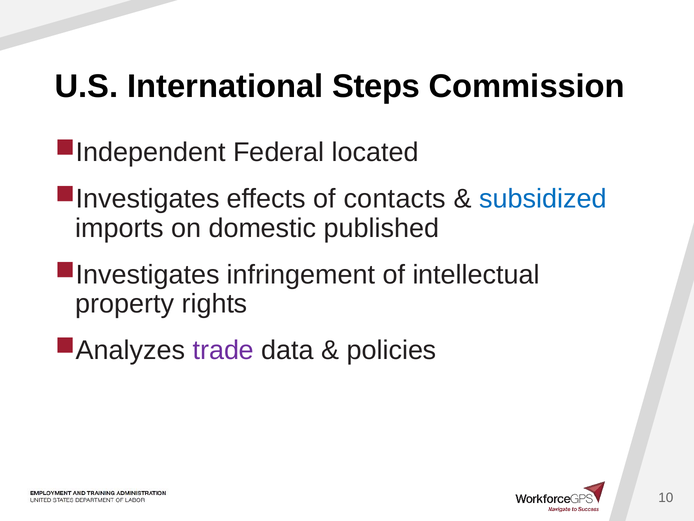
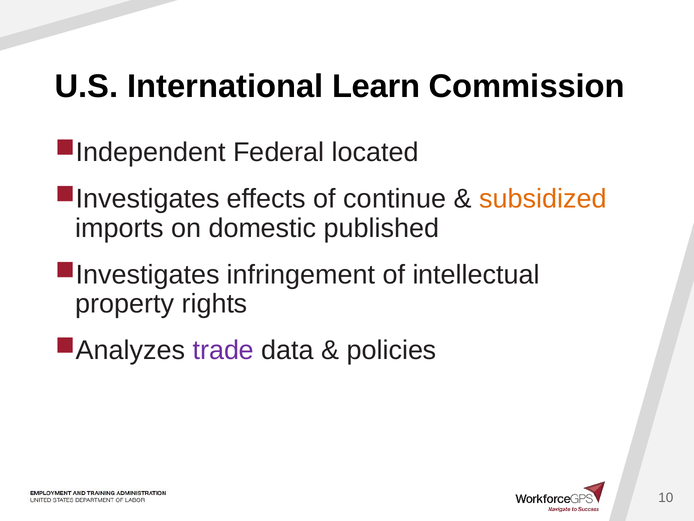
Steps: Steps -> Learn (376, 86)
contacts: contacts -> continue (395, 199)
subsidized colour: blue -> orange (543, 199)
